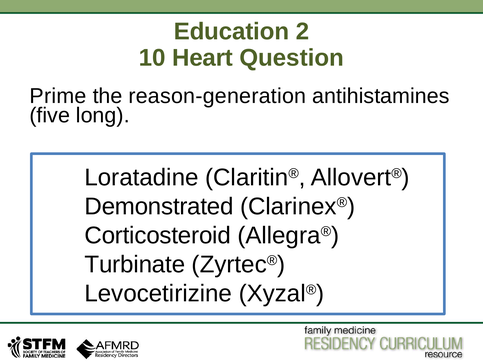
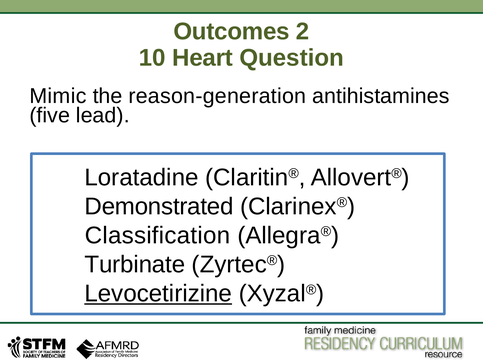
Education: Education -> Outcomes (232, 31)
Prime: Prime -> Mimic (58, 96)
long: long -> lead (103, 115)
Corticosteroid: Corticosteroid -> Classification (157, 235)
Levocetirizine underline: none -> present (158, 293)
